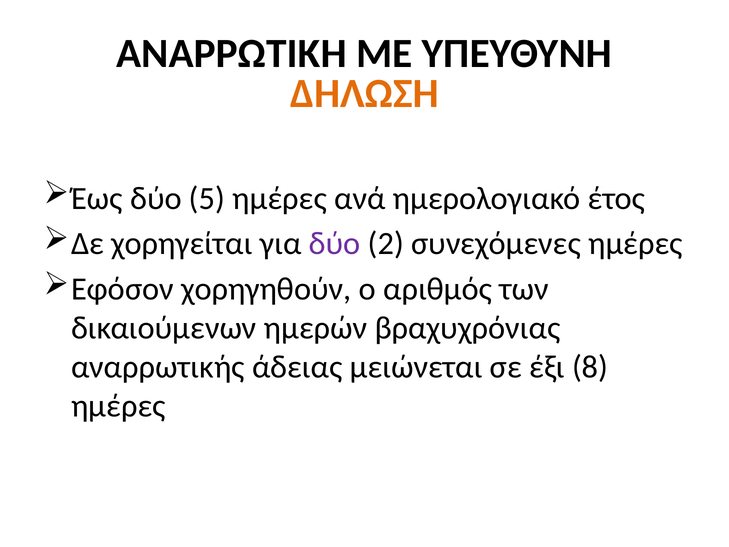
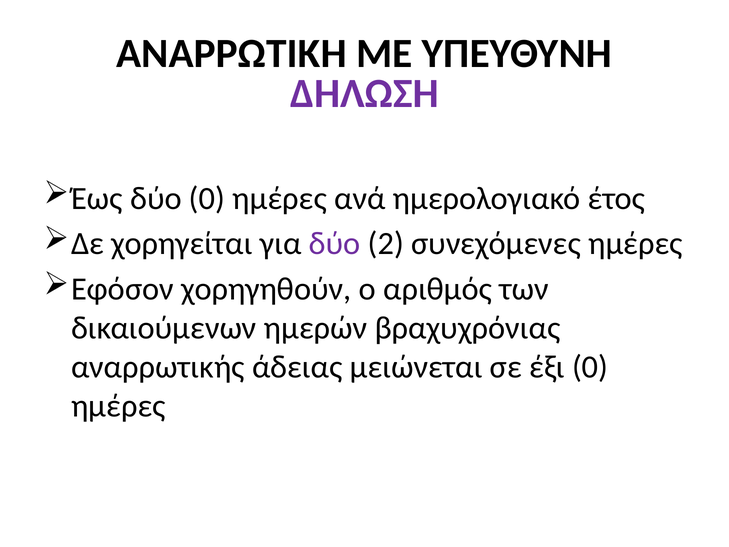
ΔΗΛΩΣΗ colour: orange -> purple (364, 94)
δύο 5: 5 -> 0 (207, 198)
έξι 8: 8 -> 0 (590, 367)
